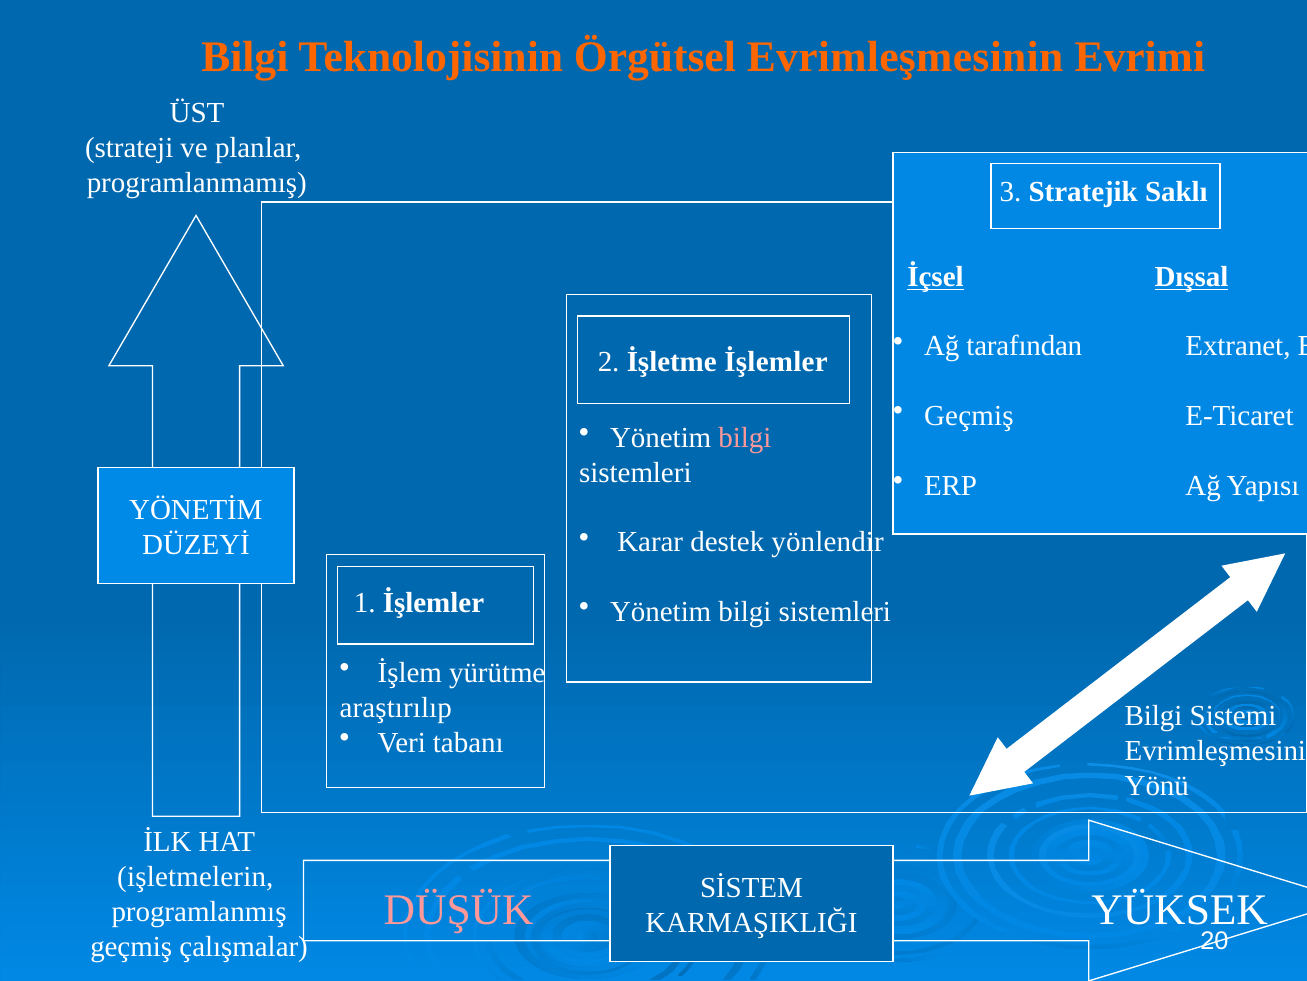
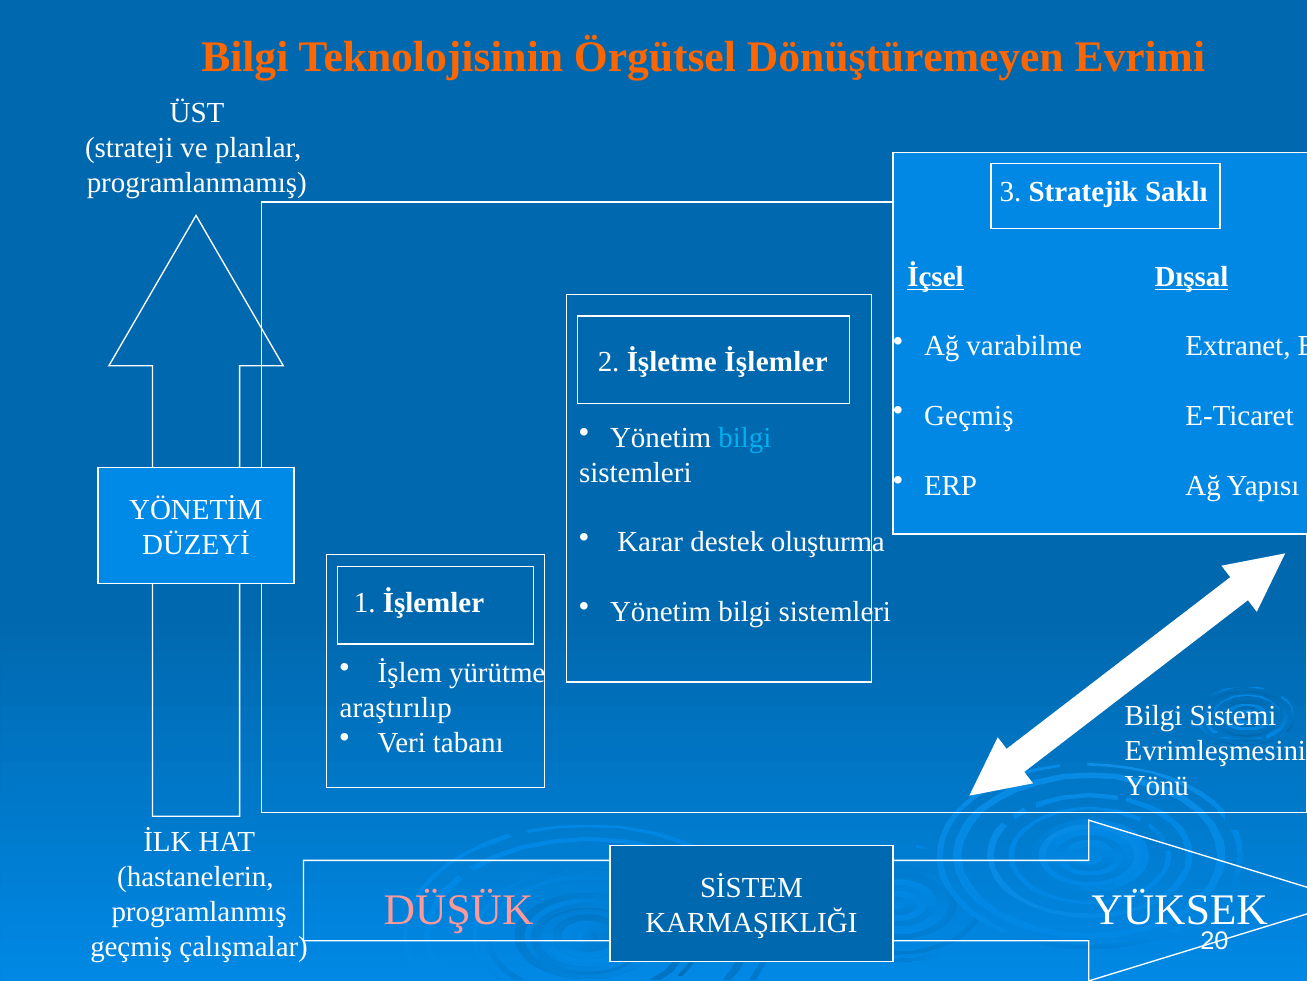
Örgütsel Evrimleşmesinin: Evrimleşmesinin -> Dönüştüremeyen (905, 57)
tarafından: tarafından -> varabilme (1024, 346)
bilgi colour: pink -> light blue (745, 437)
yönlendir: yönlendir -> oluşturma (828, 542)
işletmelerin: işletmelerin -> hastanelerin (195, 876)
